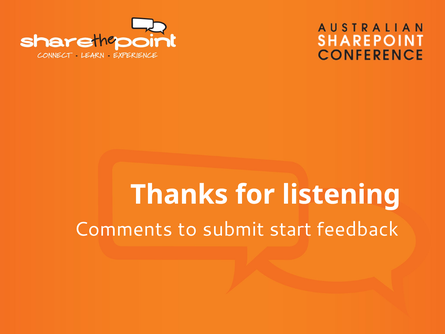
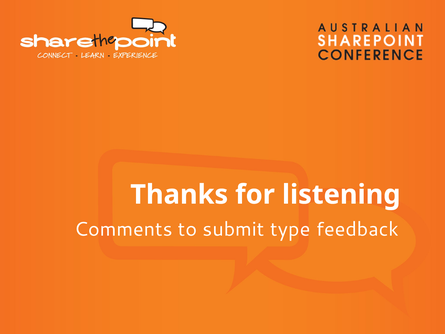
start: start -> type (290, 229)
